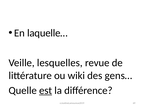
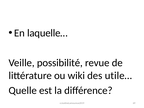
lesquelles: lesquelles -> possibilité (60, 63)
gens…: gens… -> utile… (118, 76)
est underline: present -> none (46, 90)
